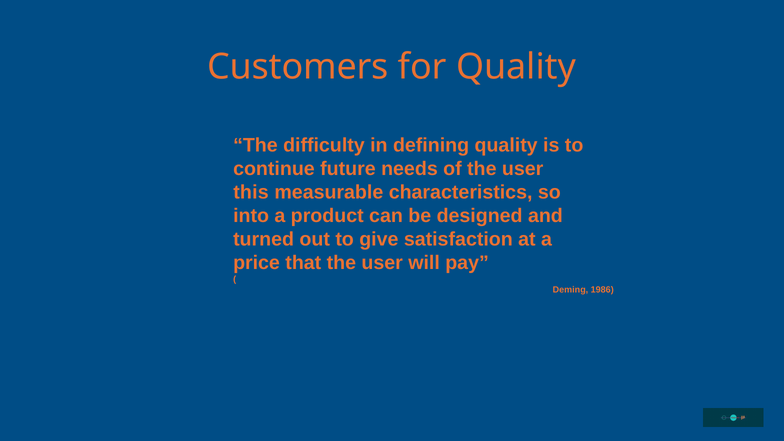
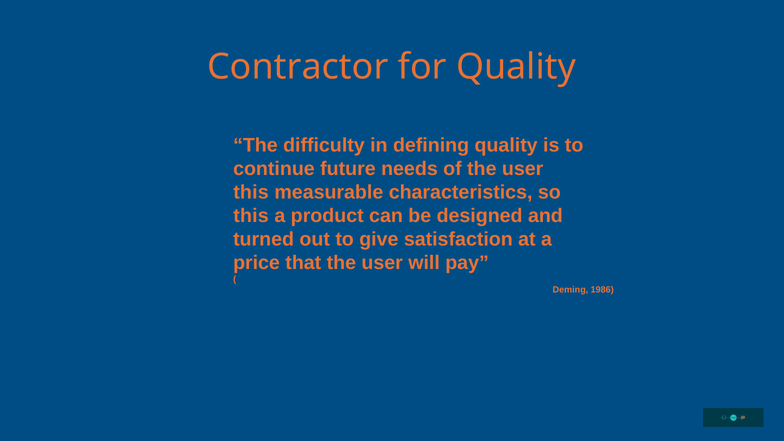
Customers: Customers -> Contractor (298, 67)
into: into -> this (251, 216)
